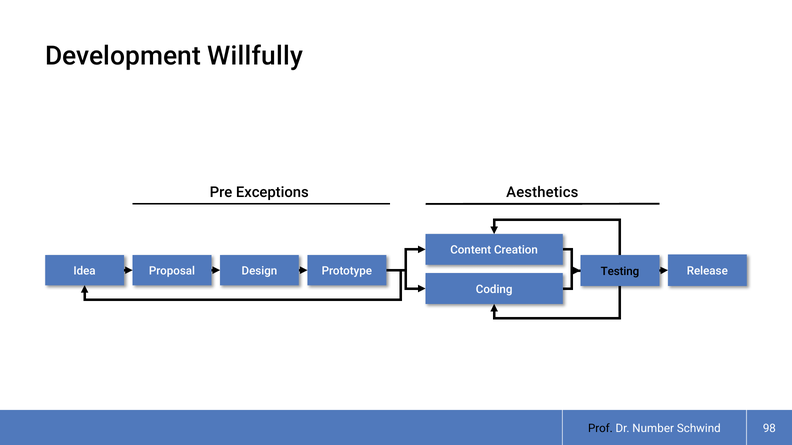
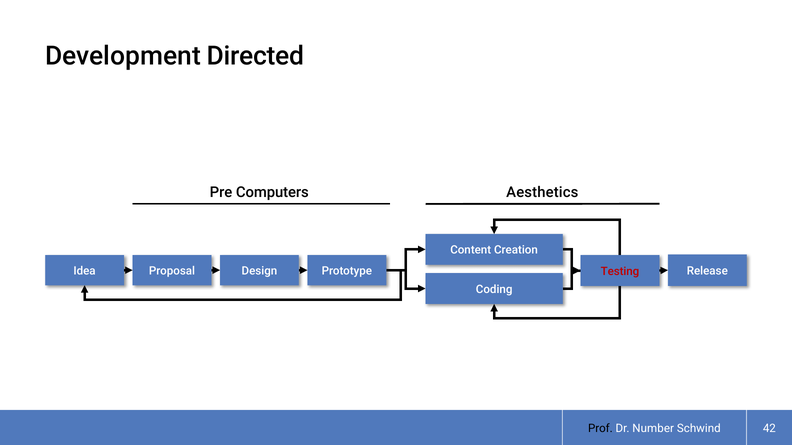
Willfully: Willfully -> Directed (256, 56)
Exceptions: Exceptions -> Computers (272, 193)
Testing colour: black -> red (620, 272)
98: 98 -> 42 (769, 429)
